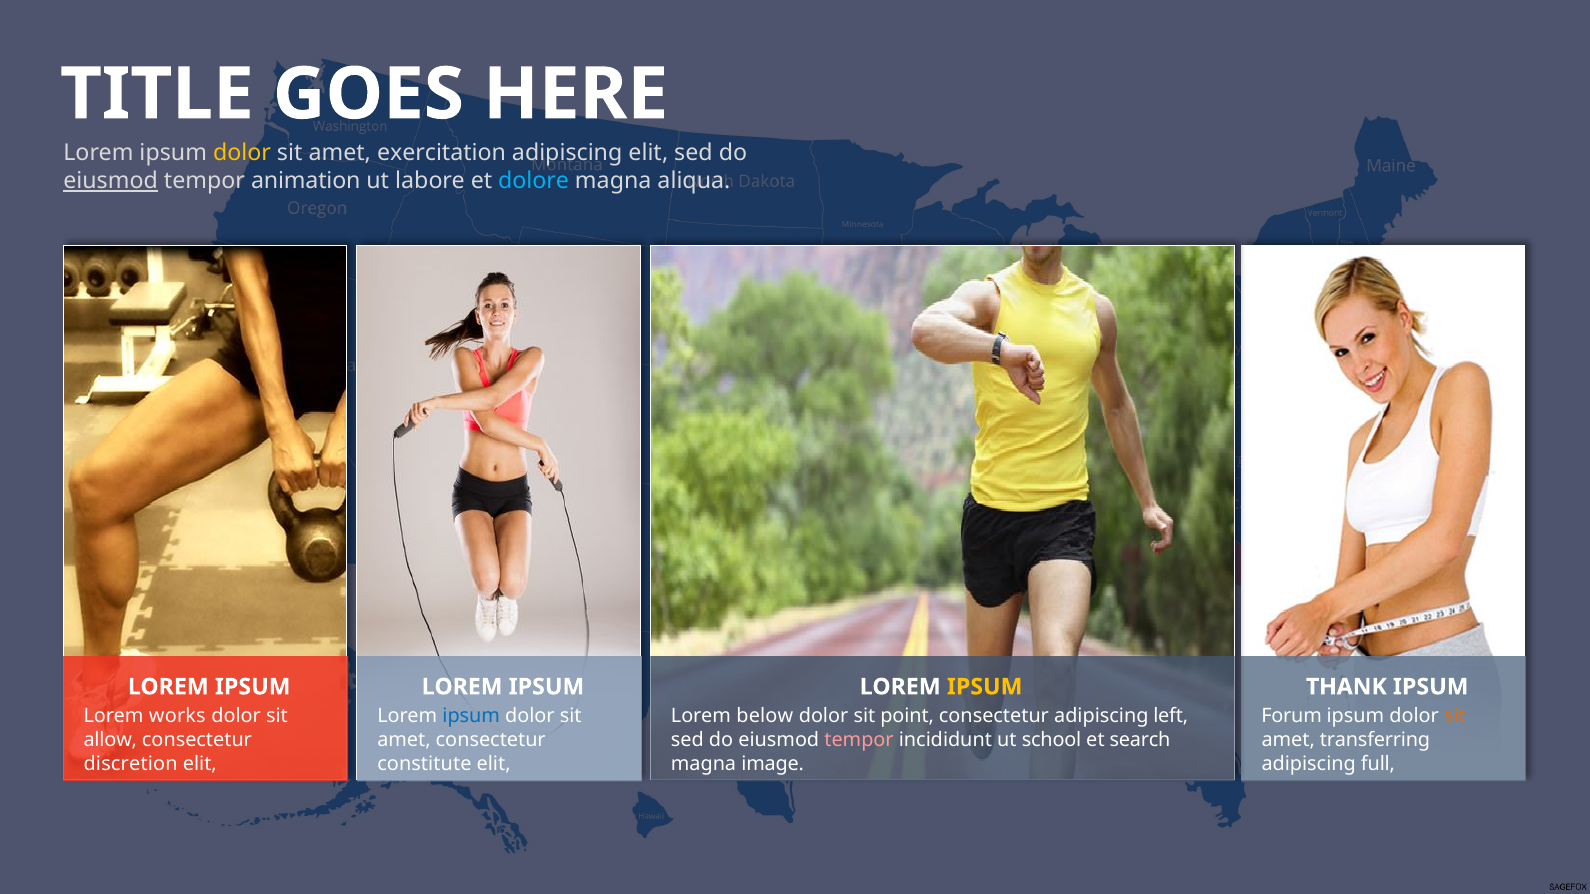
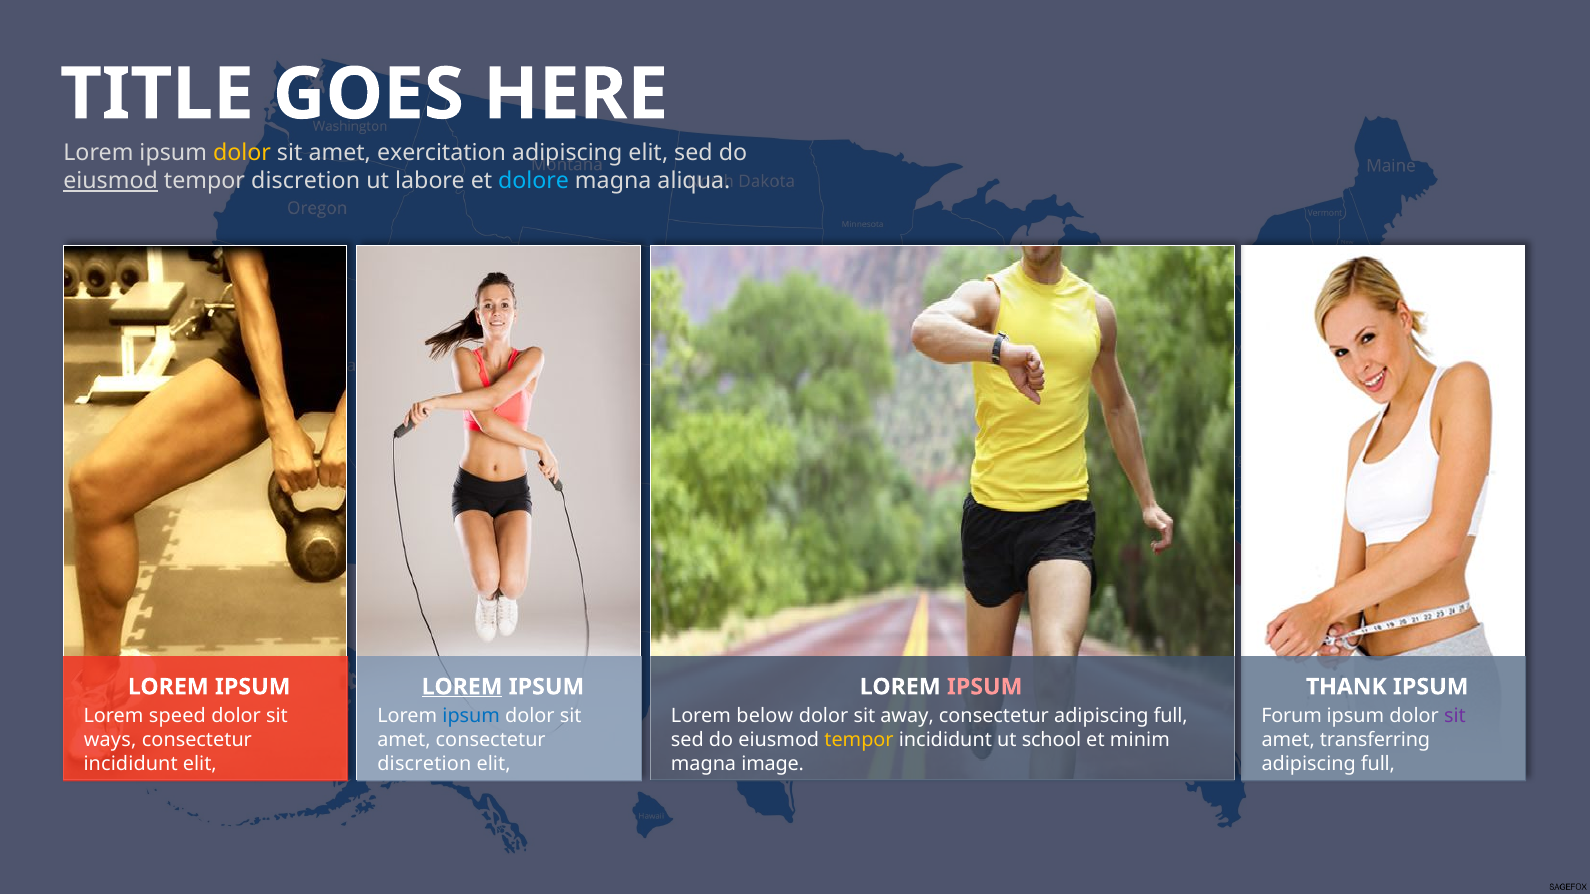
tempor animation: animation -> discretion (306, 181)
LOREM underline: none -> present (462, 687)
IPSUM colour: yellow -> pink (985, 687)
works: works -> speed (177, 717)
point: point -> away (907, 717)
consectetur adipiscing left: left -> full (1171, 717)
sit colour: orange -> purple (1455, 717)
allow: allow -> ways (110, 741)
tempor colour: pink -> yellow (859, 741)
search: search -> minim (1140, 741)
discretion: discretion -> incididunt (131, 764)
constitute: constitute -> discretion (424, 764)
